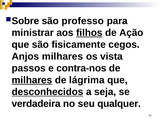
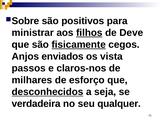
professo: professo -> positivos (83, 21)
Ação: Ação -> Deve (131, 33)
fisicamente underline: none -> present (79, 44)
Anjos milhares: milhares -> enviados (63, 56)
contra-nos: contra-nos -> claros-nos (81, 68)
milhares underline: present -> none (32, 80)
lágrima: lágrima -> esforço (87, 80)
